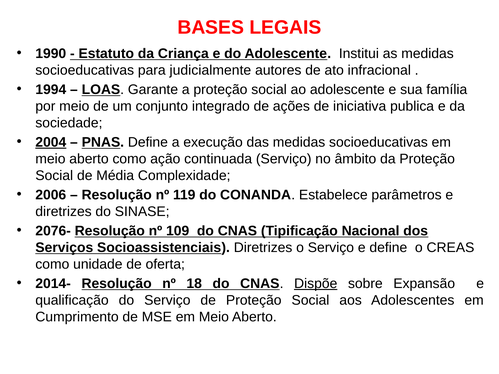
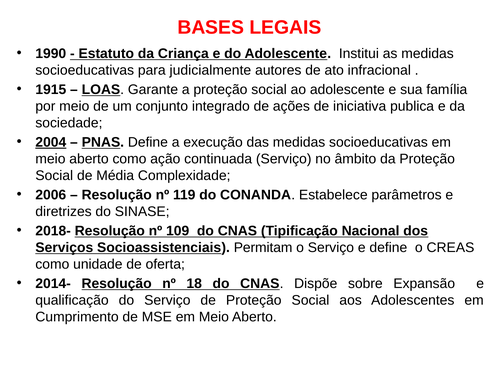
1994: 1994 -> 1915 (51, 90)
2076-: 2076- -> 2018- (53, 231)
Socioassistenciais Diretrizes: Diretrizes -> Permitam (263, 248)
Dispõe underline: present -> none (316, 284)
